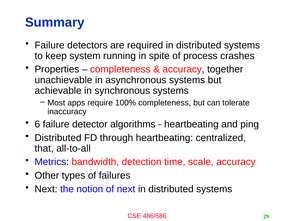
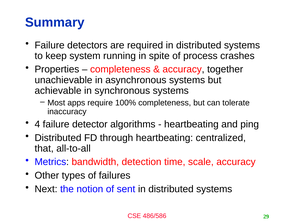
6: 6 -> 4 (37, 124)
of next: next -> sent (126, 189)
